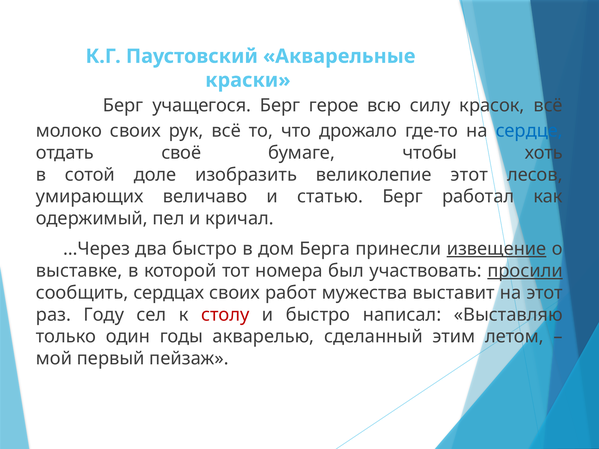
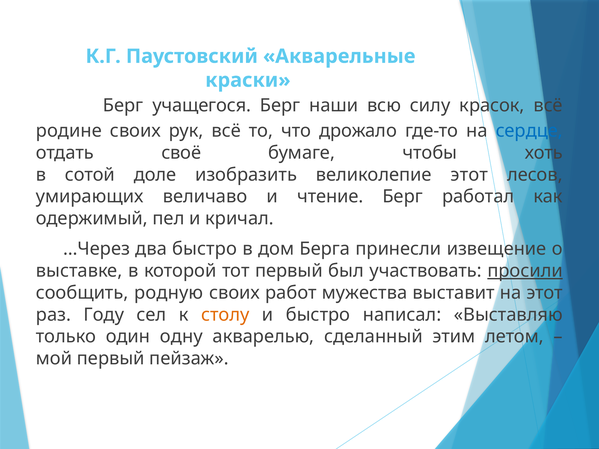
герое: герое -> наши (334, 106)
молоко: молоко -> родине (69, 131)
статью: статью -> чтение (330, 197)
извещение underline: present -> none (497, 249)
тот номера: номера -> первый (289, 271)
сердцах: сердцах -> родную (169, 293)
столу colour: red -> orange (225, 315)
годы: годы -> одну (181, 337)
